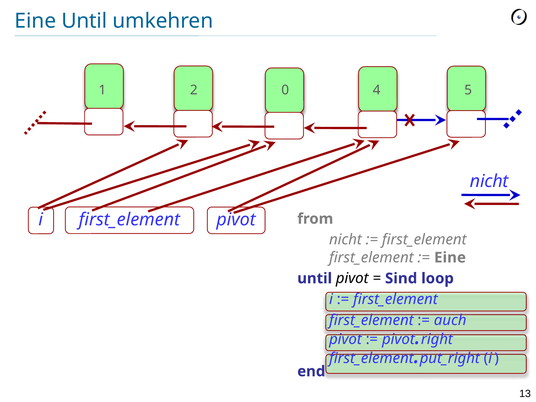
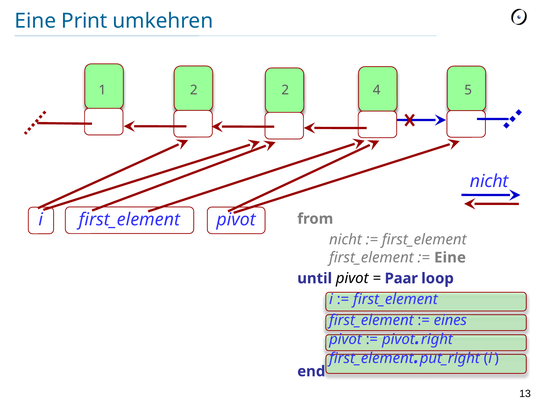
Until: Until -> Print (84, 21)
2 0: 0 -> 2 (285, 90)
Sind: Sind -> Paar (401, 278)
auch: auch -> eines (450, 320)
